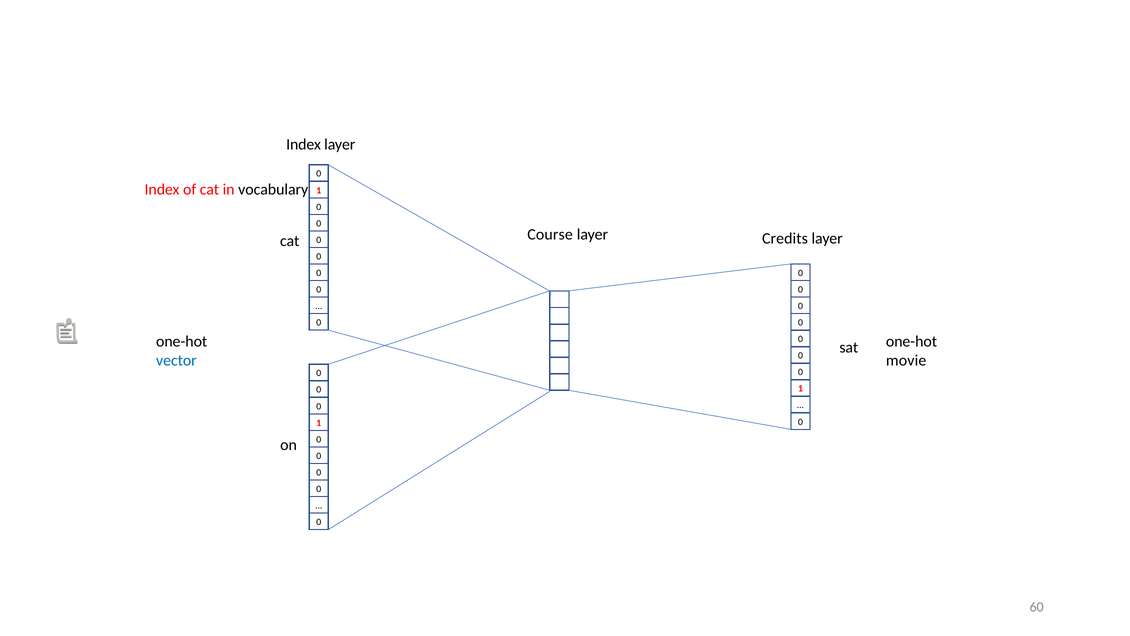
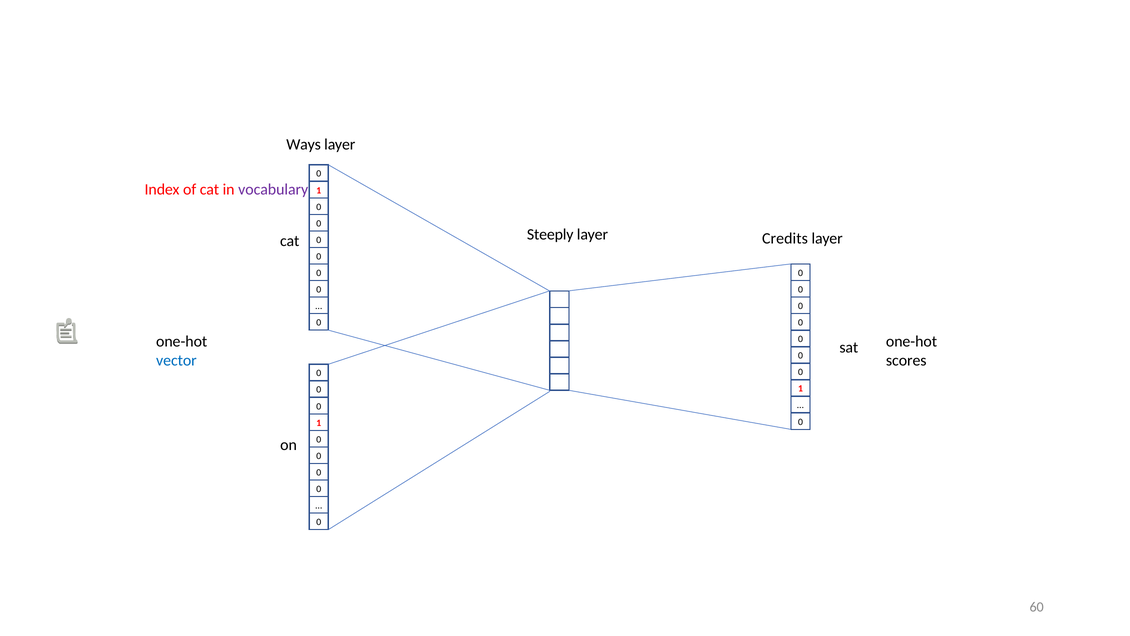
Index: Index -> Ways (304, 145)
vocabulary colour: black -> purple (273, 189)
Course: Course -> Steeply (550, 234)
movie: movie -> scores (906, 360)
